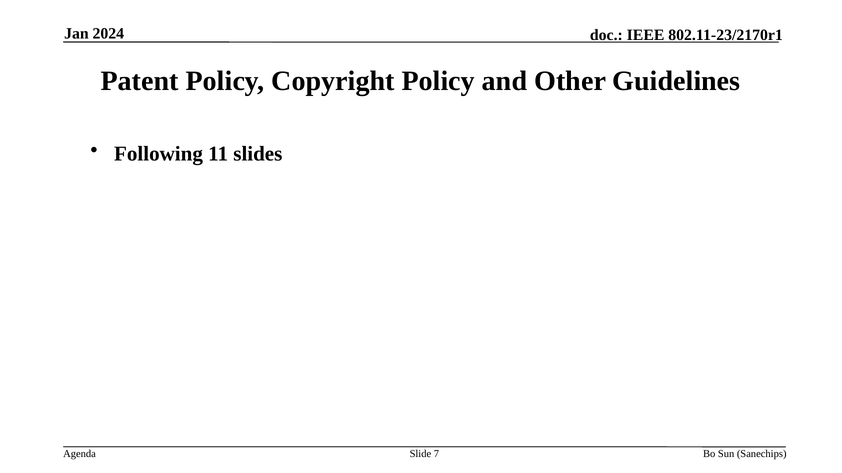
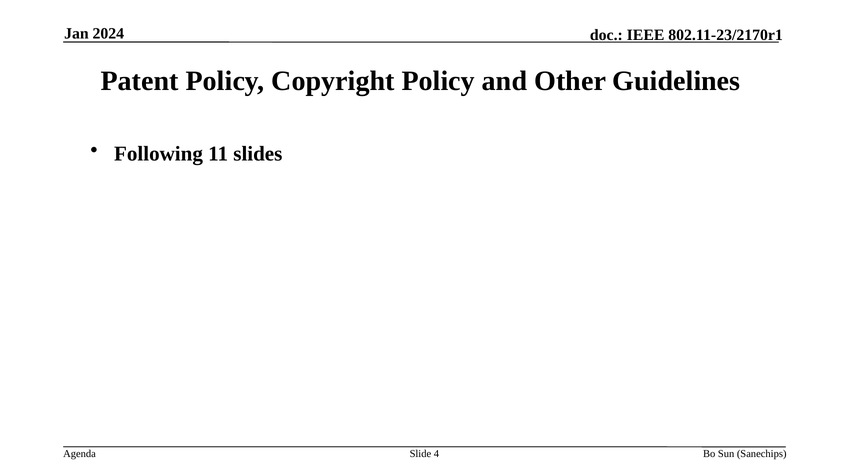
7: 7 -> 4 (436, 454)
